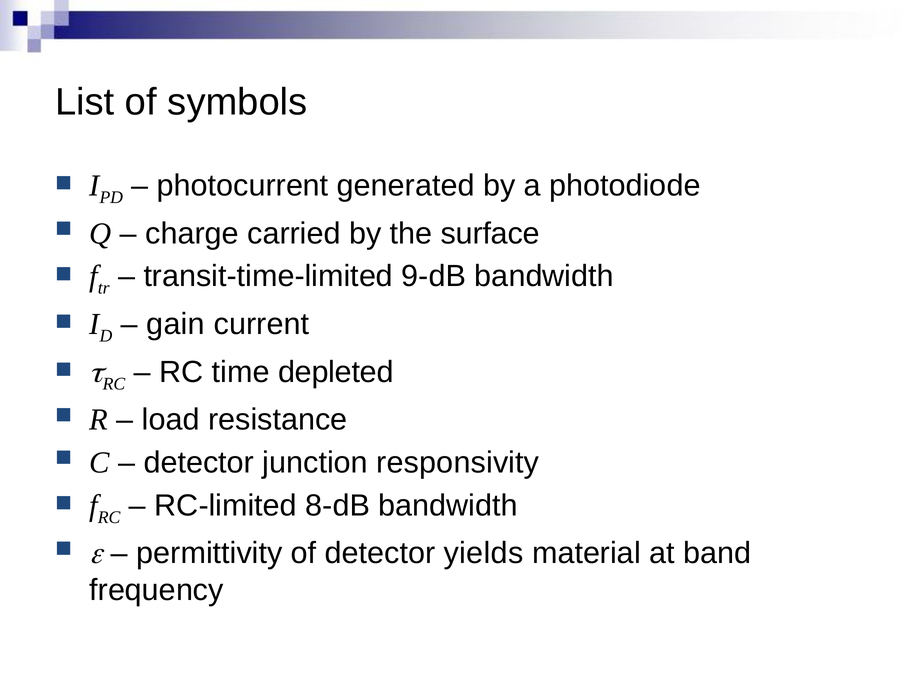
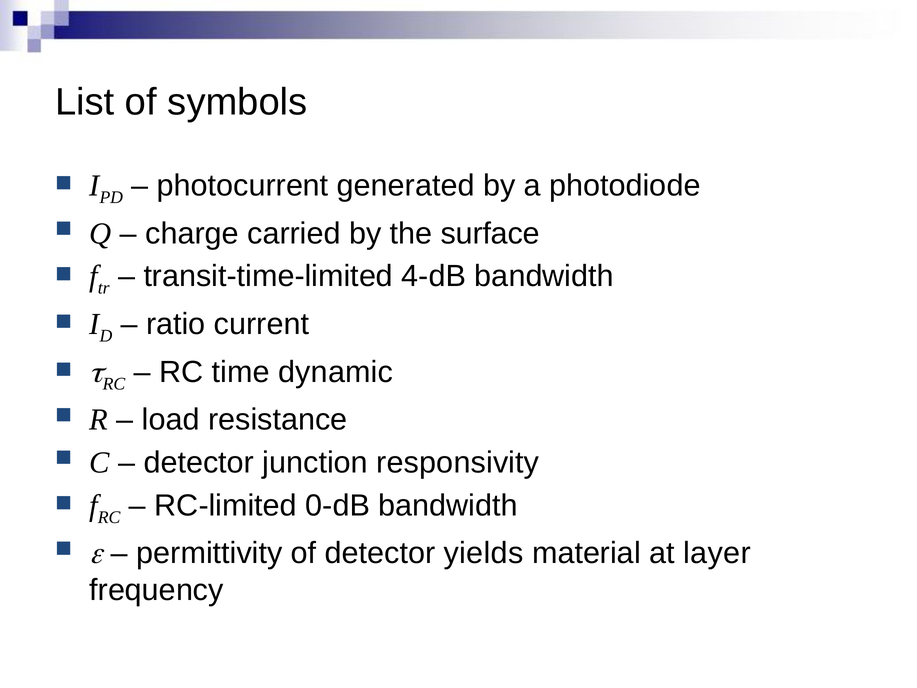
9-dB: 9-dB -> 4-dB (434, 276)
gain: gain -> ratio (176, 324)
depleted: depleted -> dynamic (336, 372)
8-dB: 8-dB -> 0-dB (338, 505)
band: band -> layer (717, 553)
